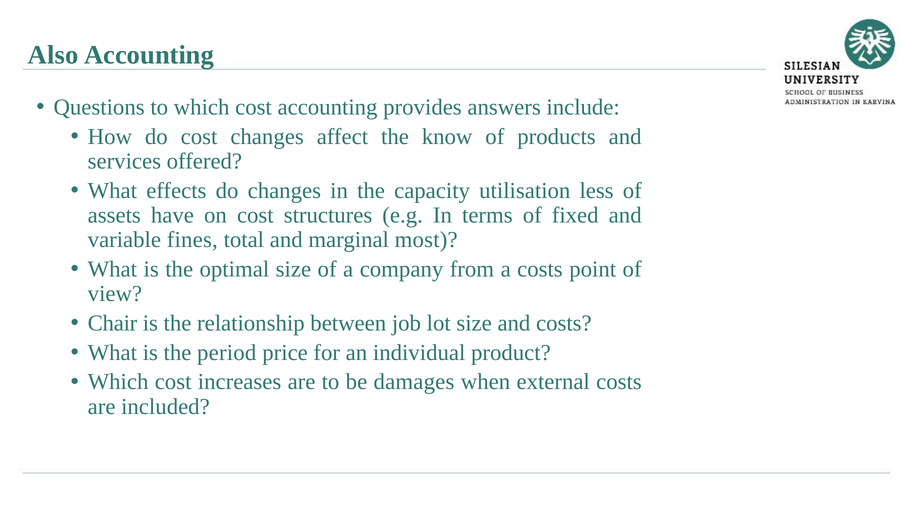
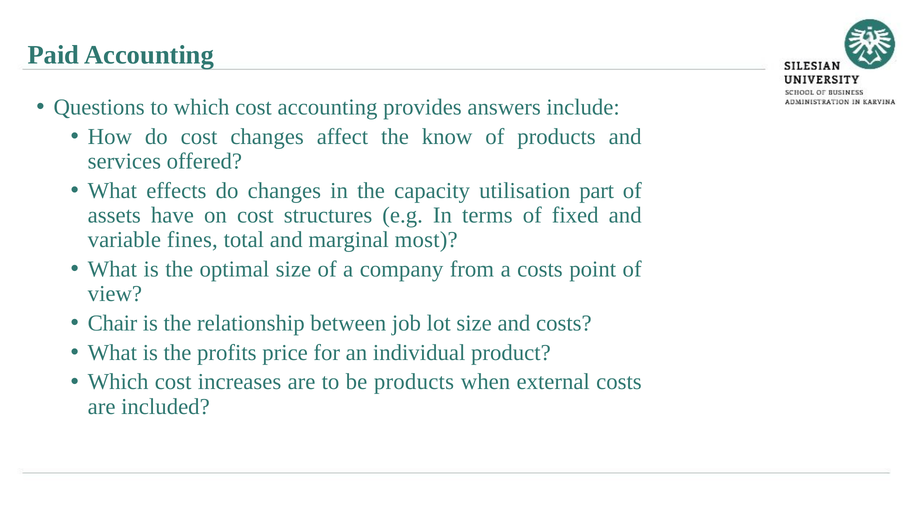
Also: Also -> Paid (53, 55)
less: less -> part (597, 191)
period: period -> profits (227, 353)
be damages: damages -> products (414, 382)
